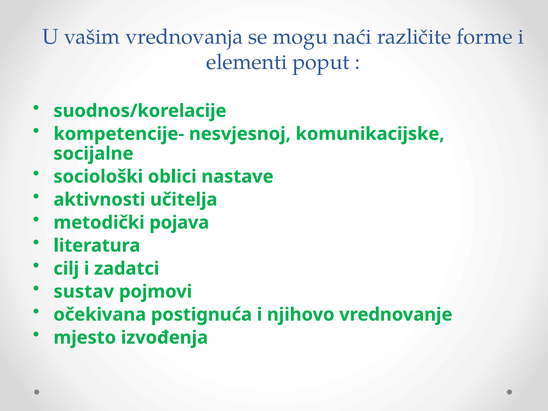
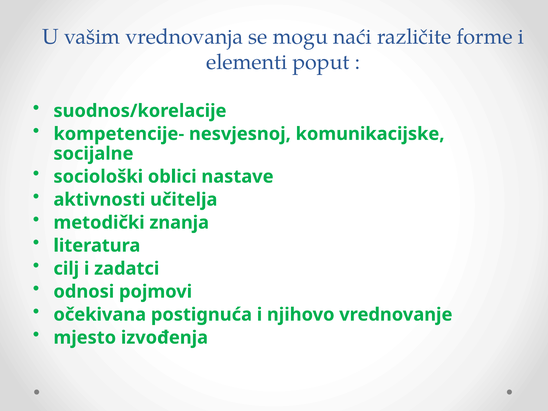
pojava: pojava -> znanja (179, 223)
sustav: sustav -> odnosi (84, 292)
